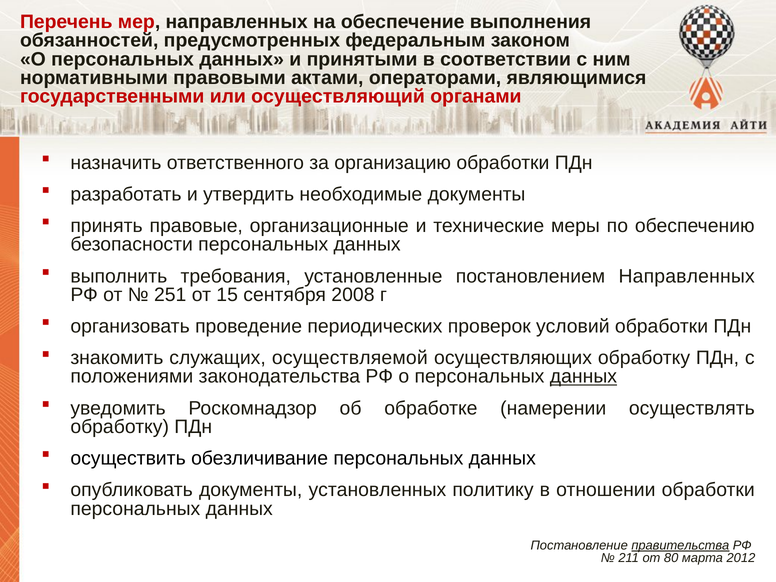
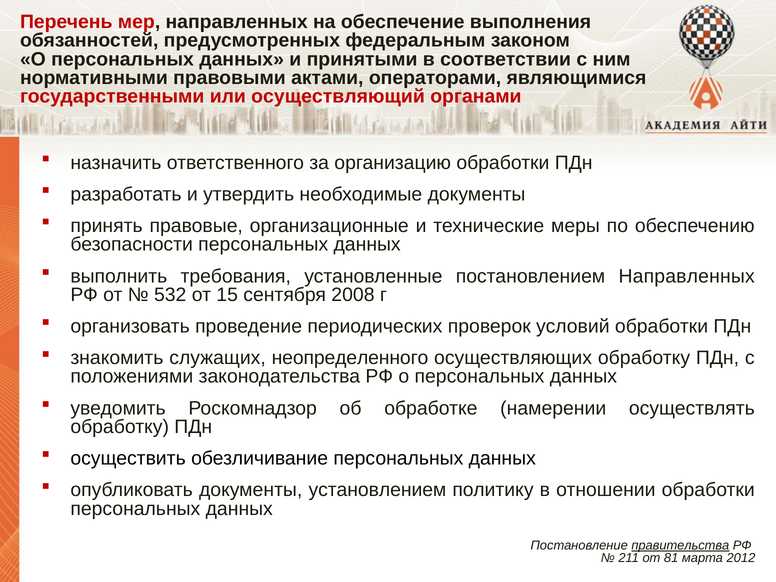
251: 251 -> 532 (170, 295)
осуществляемой: осуществляемой -> неопределенного (350, 358)
данных underline: present -> none (583, 377)
установленных: установленных -> установлением (377, 490)
80: 80 -> 81 (671, 558)
